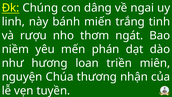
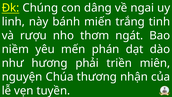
loan: loan -> phải (87, 63)
